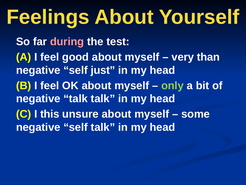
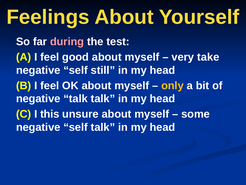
than: than -> take (208, 57)
just: just -> still (103, 70)
only colour: light green -> yellow (172, 85)
